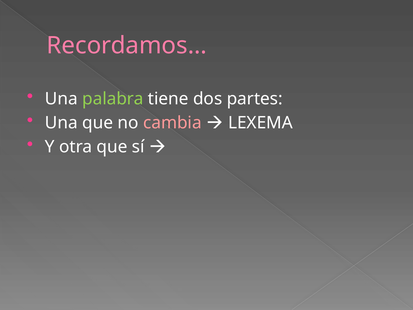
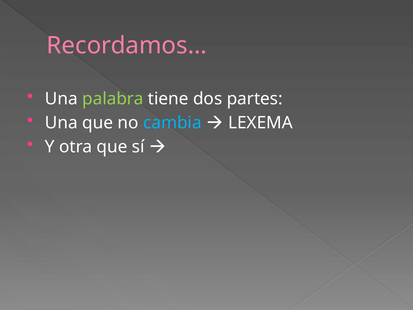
cambia colour: pink -> light blue (172, 123)
